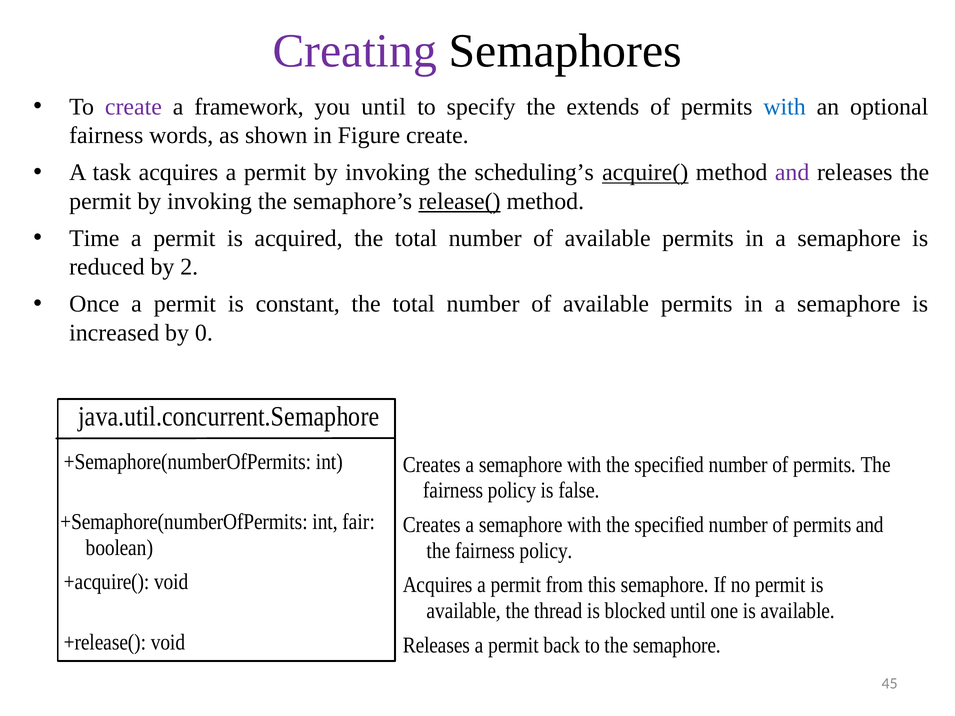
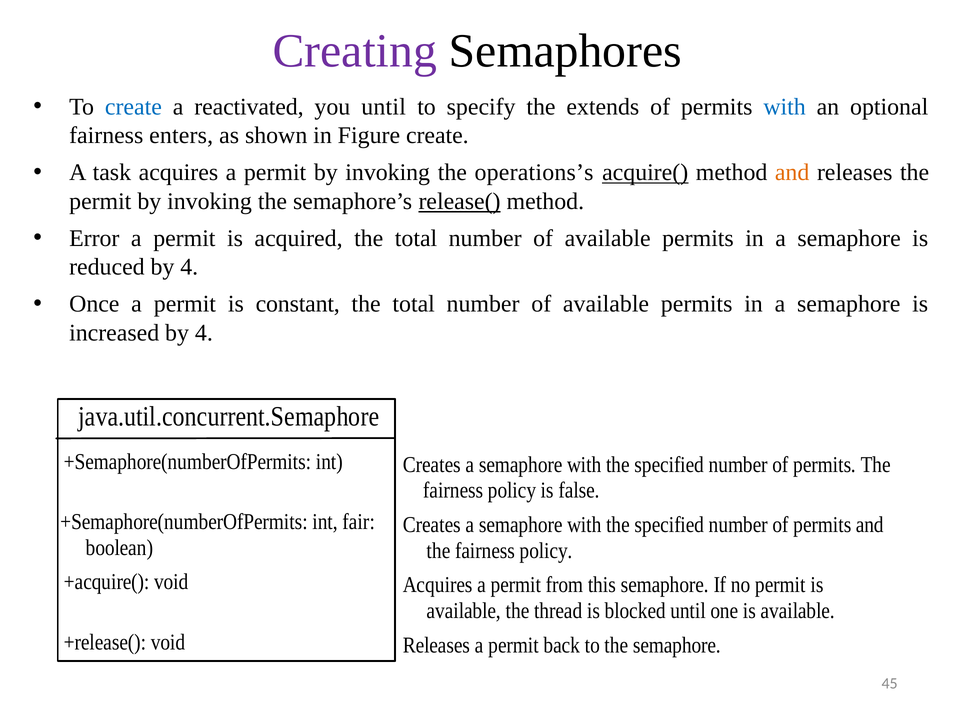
create colour: purple -> blue (133, 107)
framework: framework -> reactivated (249, 107)
words: words -> enters (181, 135)
scheduling’s: scheduling’s -> operations’s (534, 173)
and colour: purple -> orange (792, 173)
Time: Time -> Error (94, 238)
reduced by 2: 2 -> 4 (189, 267)
increased by 0: 0 -> 4 (204, 333)
